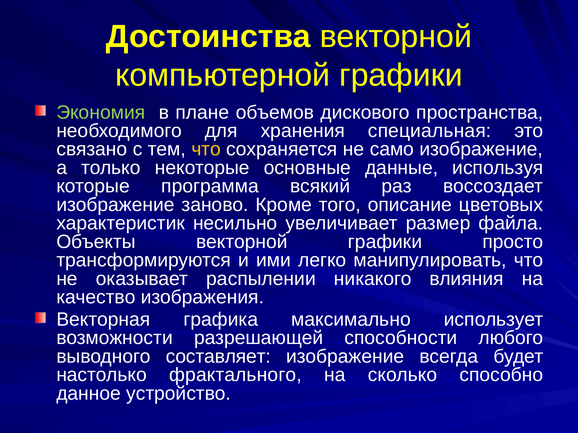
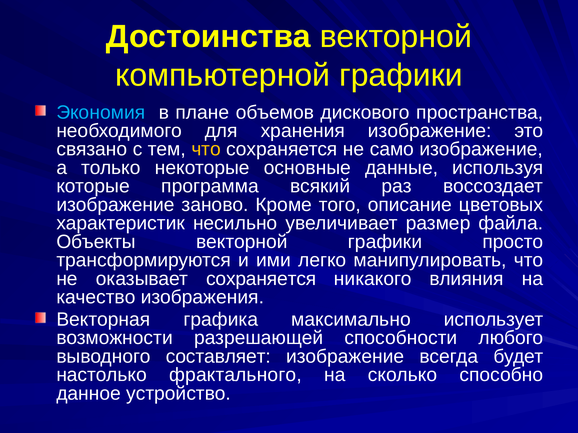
Экономия colour: light green -> light blue (101, 112)
хранения специальная: специальная -> изображение (430, 131)
оказывает распылении: распылении -> сохраняется (261, 279)
